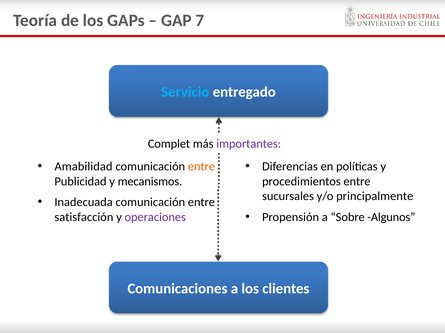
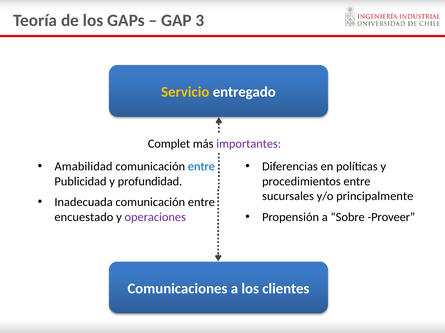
7: 7 -> 3 (200, 21)
Servicio colour: light blue -> yellow (185, 92)
entre colour: orange -> blue (201, 167)
mecanismos: mecanismos -> profundidad (150, 182)
Algunos: Algunos -> Proveer (391, 218)
satisfacción: satisfacción -> encuestado (84, 218)
